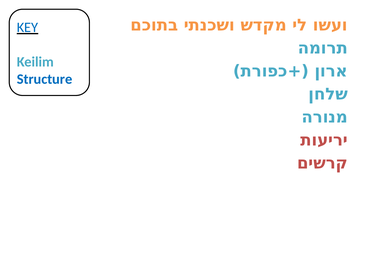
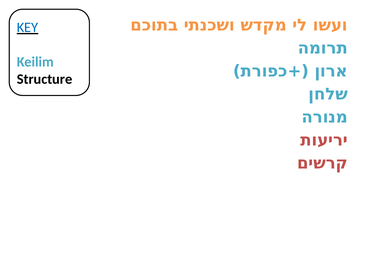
Structure colour: blue -> black (45, 79)
